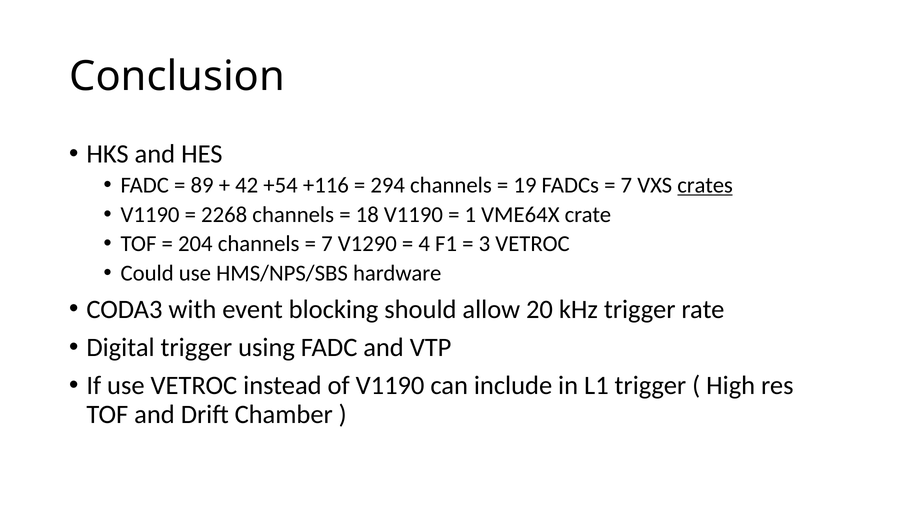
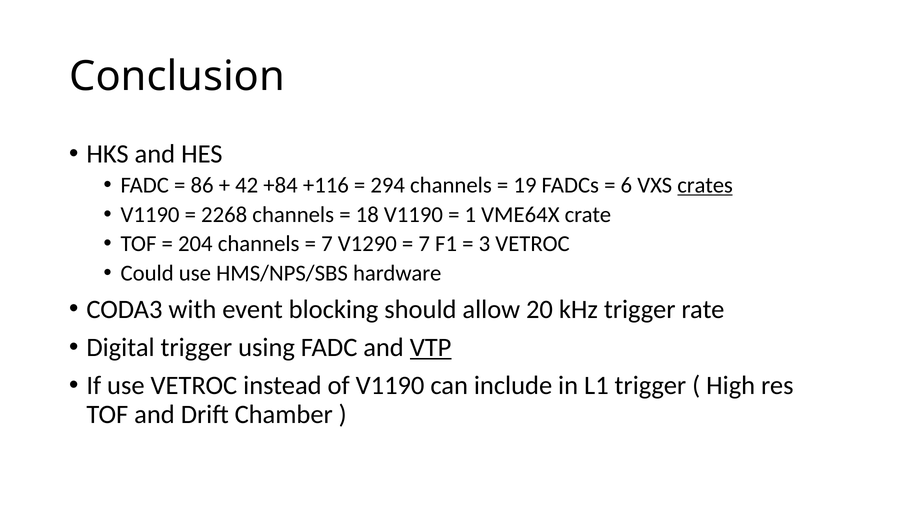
89: 89 -> 86 (202, 185)
+54: +54 -> +84 (281, 185)
7: 7 -> 6 (626, 185)
4: 4 -> 7 (424, 244)
VTP underline: none -> present (431, 347)
